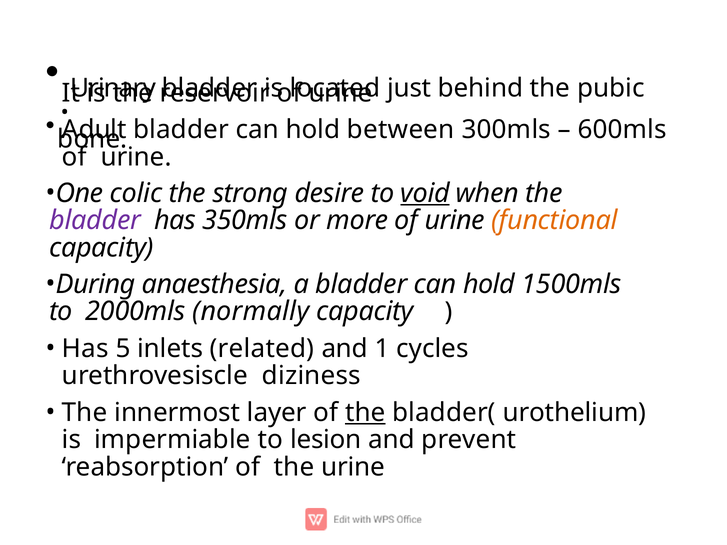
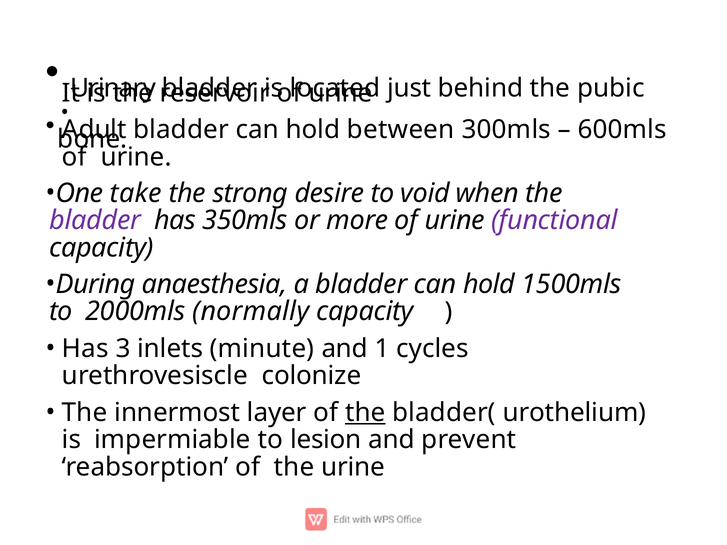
colic: colic -> take (136, 193)
void underline: present -> none (425, 193)
functional colour: orange -> purple (554, 220)
5: 5 -> 3 (123, 348)
related: related -> minute (262, 348)
diziness: diziness -> colonize (312, 376)
